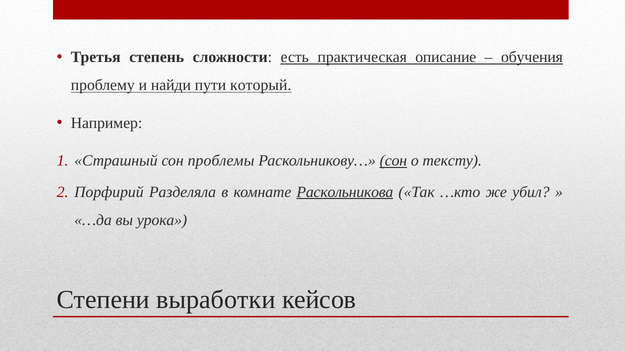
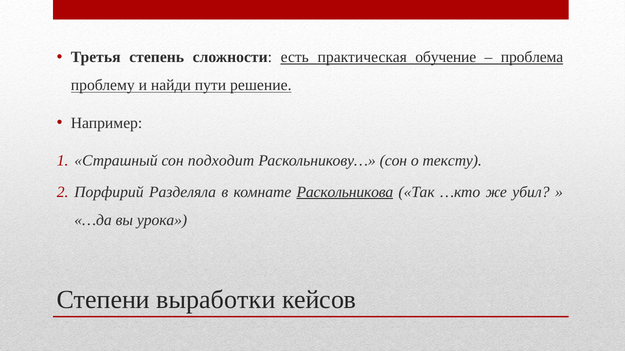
описание: описание -> обучение (446, 57)
обучения: обучения -> проблема (532, 57)
который: который -> решение (261, 85)
проблемы: проблемы -> подходит (221, 161)
сон underline: present -> none (393, 161)
